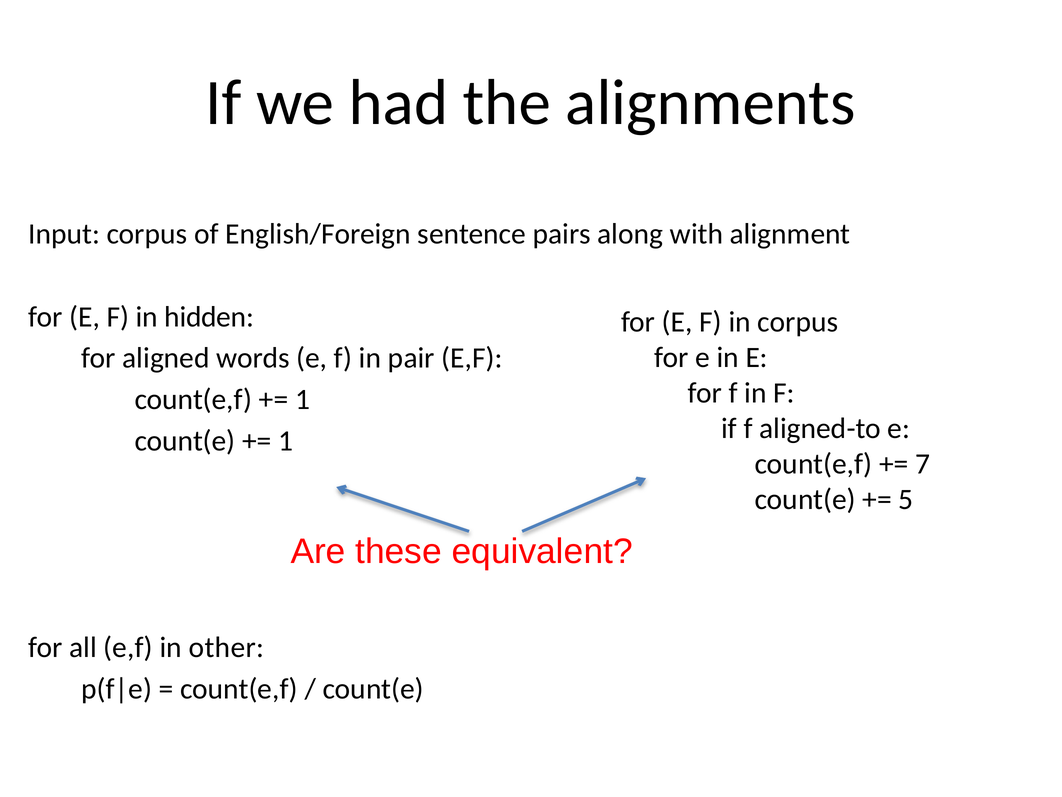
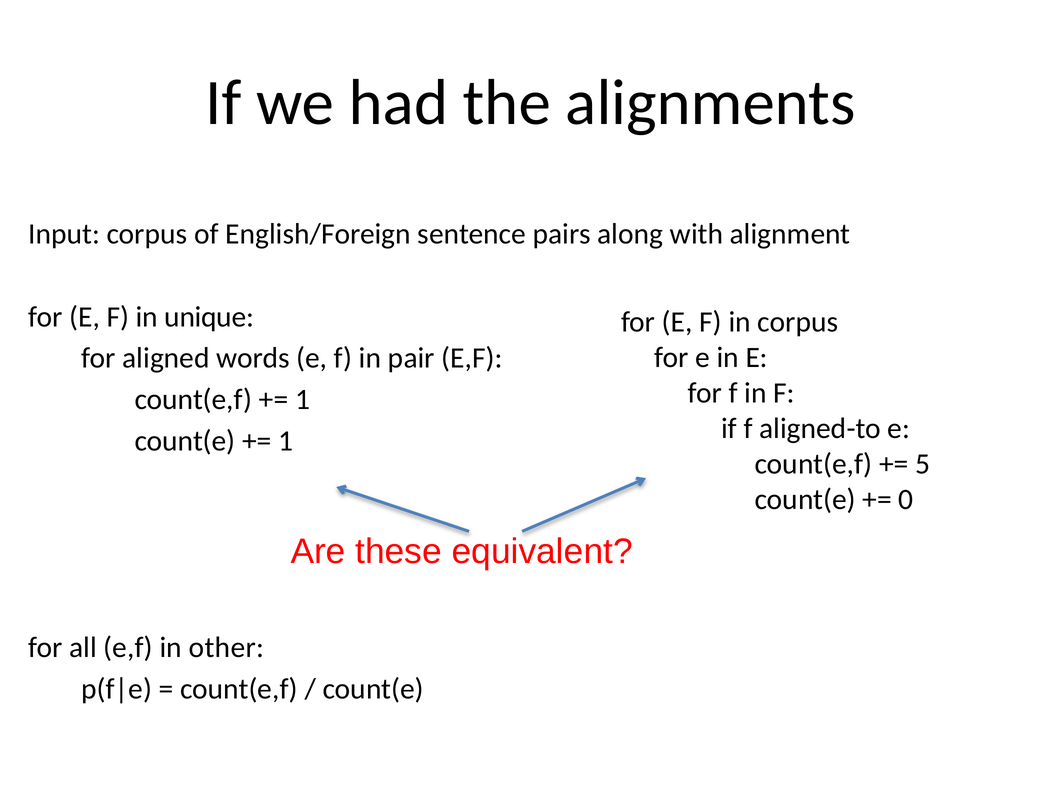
hidden: hidden -> unique (209, 317)
7: 7 -> 5 (923, 464)
5: 5 -> 0 (906, 499)
